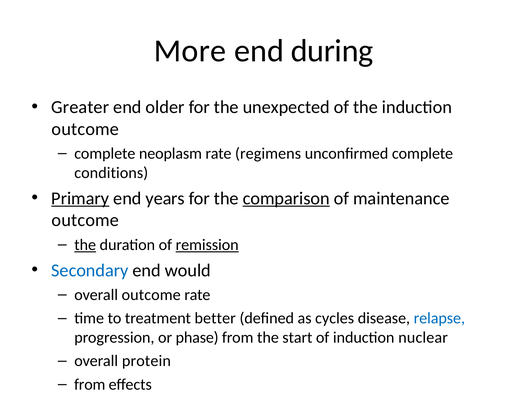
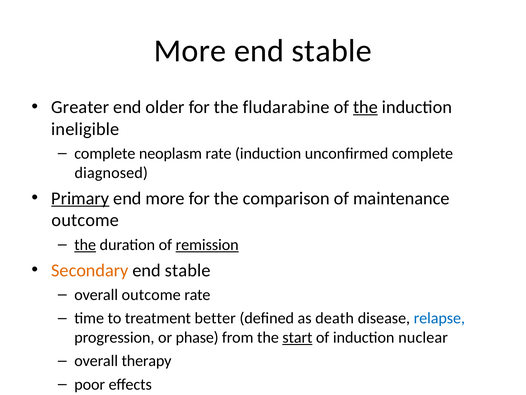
during: during -> stable (332, 51)
unexpected: unexpected -> fludarabine (286, 107)
the underline: none -> present (365, 107)
outcome: outcome -> ineligible (85, 129)
rate regimens: regimens -> induction (268, 153)
conditions: conditions -> diagnosed (111, 173)
end years: years -> more (165, 198)
comparison underline: present -> none (286, 198)
Secondary colour: blue -> orange (90, 270)
would: would -> stable (188, 270)
cycles: cycles -> death (335, 318)
start underline: none -> present (297, 337)
protein: protein -> therapy (147, 361)
from: from -> poor (90, 384)
